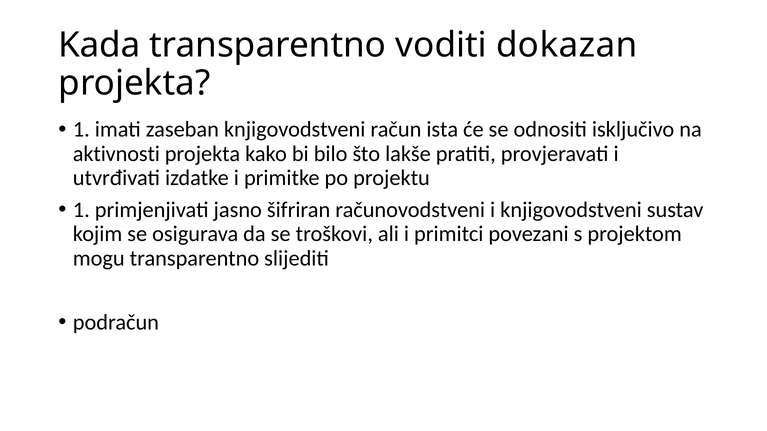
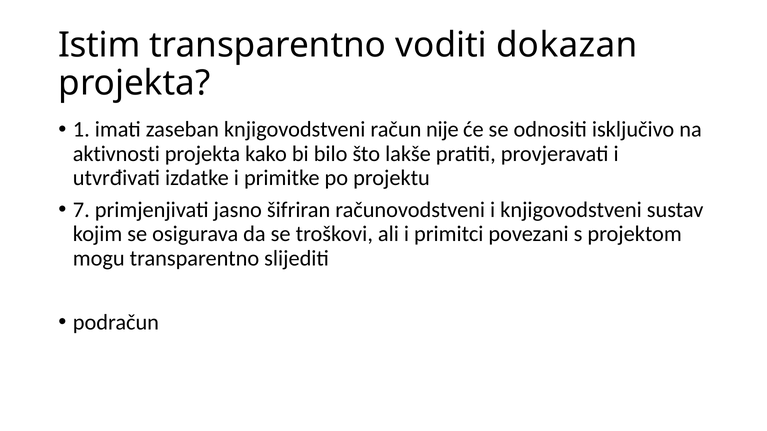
Kada: Kada -> Istim (99, 45)
ista: ista -> nije (442, 130)
1: 1 -> 7 (81, 210)
